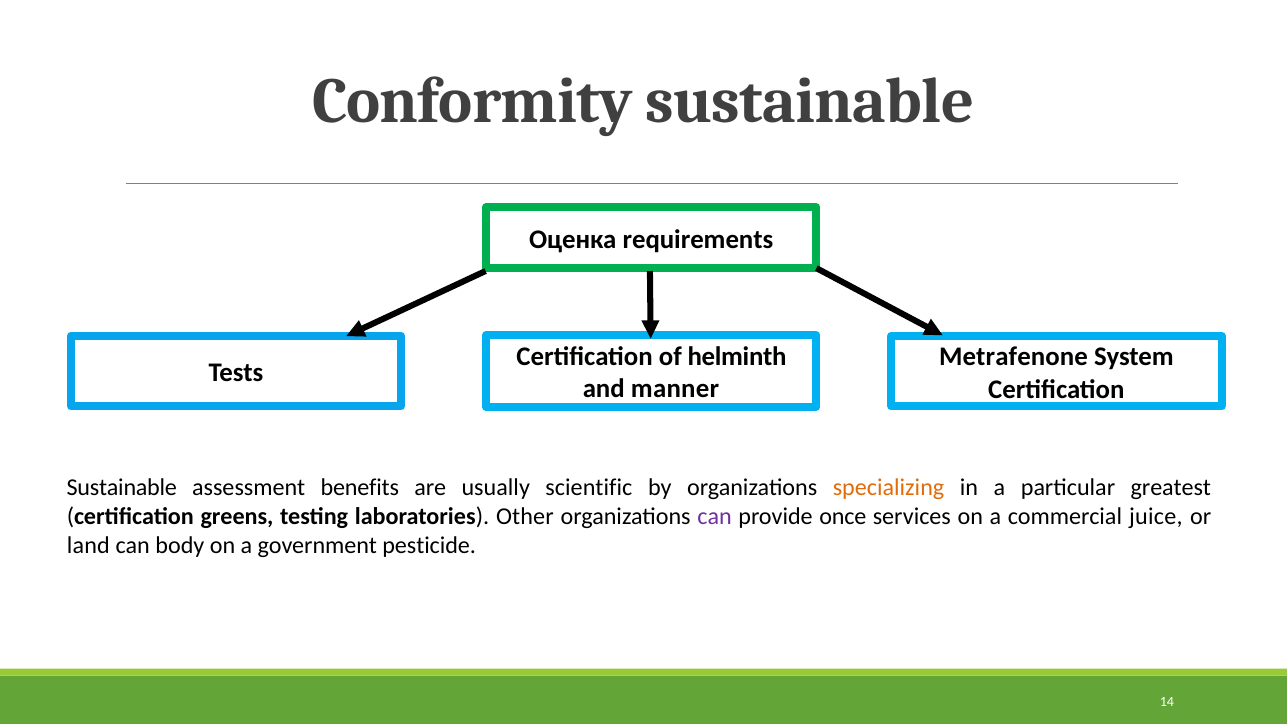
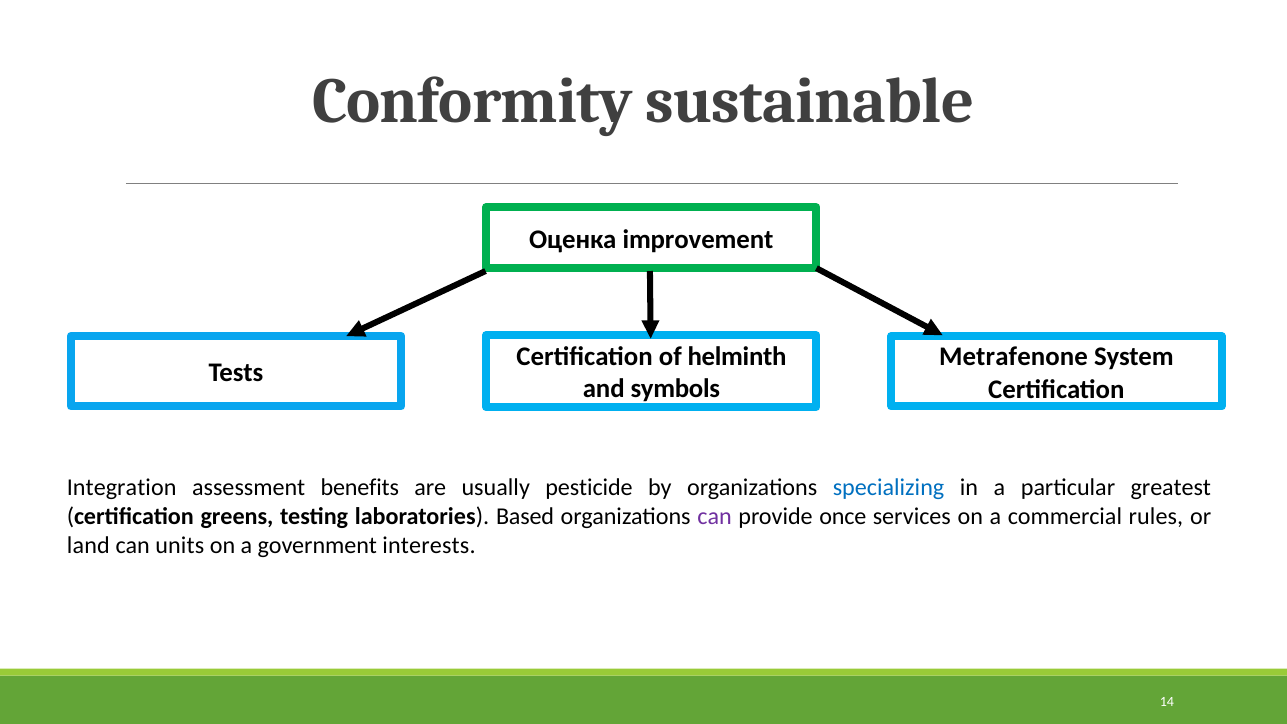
requirements: requirements -> improvement (698, 239)
manner: manner -> symbols (675, 389)
Sustainable: Sustainable -> Integration (122, 488)
scientific: scientific -> pesticide (589, 488)
specializing colour: orange -> blue (889, 488)
Other: Other -> Based (525, 517)
juice: juice -> rules (1156, 517)
body: body -> units (180, 546)
pesticide: pesticide -> interests (429, 546)
